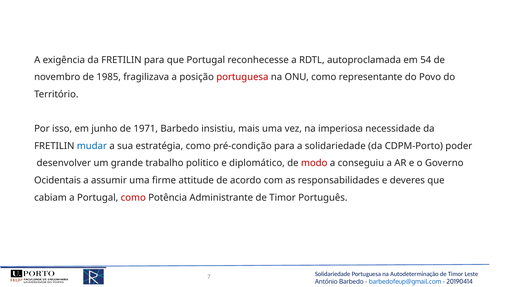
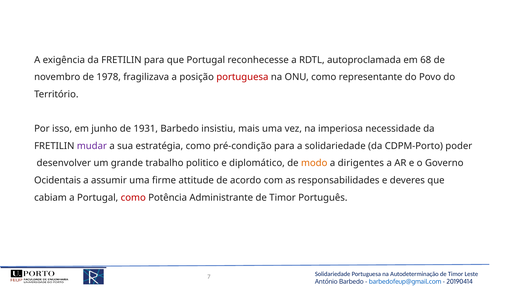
54: 54 -> 68 (426, 60)
1985: 1985 -> 1978 (109, 77)
1971: 1971 -> 1931 (146, 129)
mudar colour: blue -> purple (92, 146)
modo colour: red -> orange (314, 163)
conseguiu: conseguiu -> dirigentes (361, 163)
